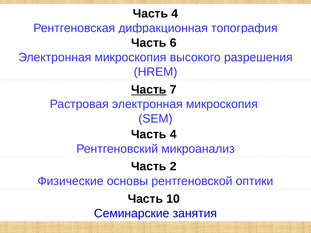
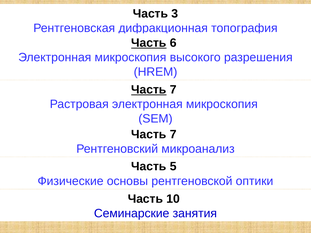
4: 4 -> 3 (175, 14)
Часть underline: none -> present (149, 43)
4: 4 -> 7 (173, 134)
2: 2 -> 5 (173, 167)
